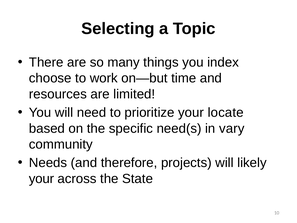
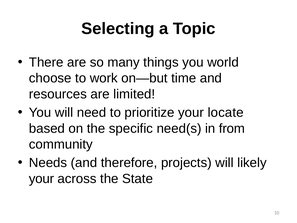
index: index -> world (223, 62)
vary: vary -> from (232, 128)
